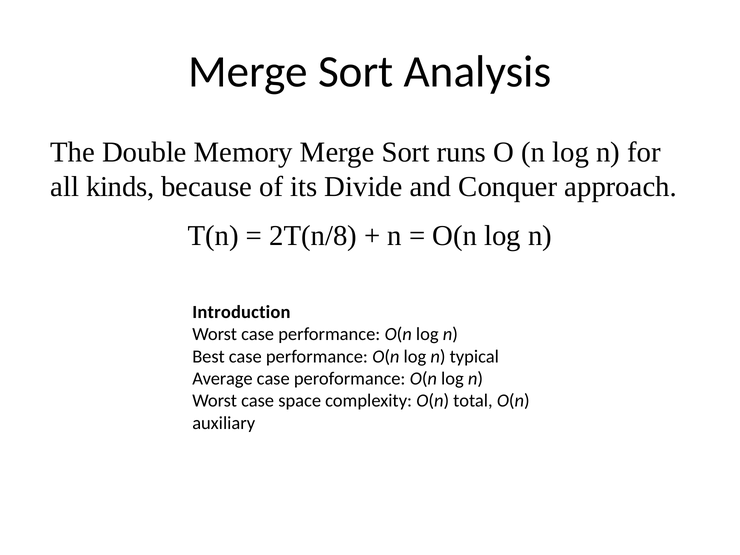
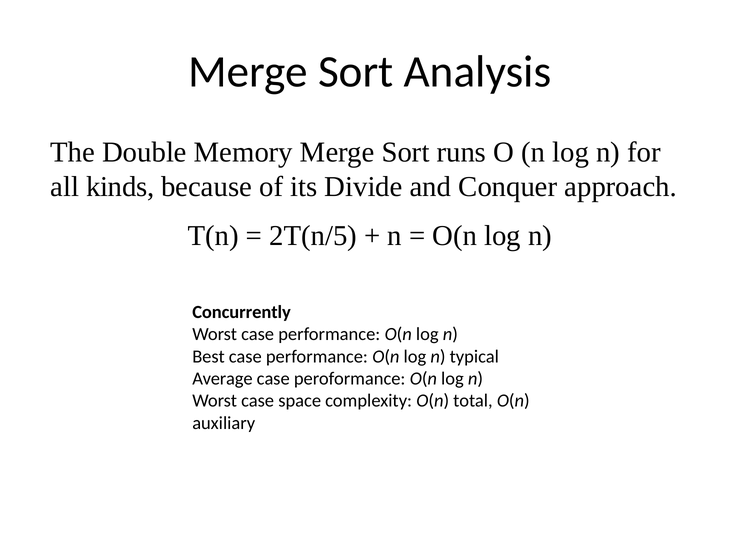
2T(n/8: 2T(n/8 -> 2T(n/5 (313, 236)
Introduction: Introduction -> Concurrently (242, 312)
